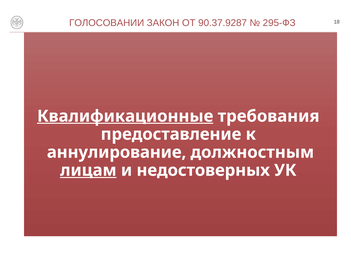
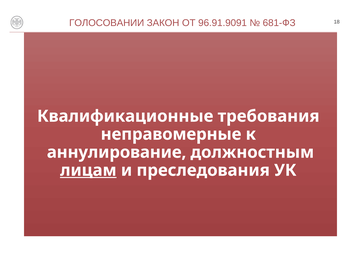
90.37.9287: 90.37.9287 -> 96.91.9091 (223, 23)
295-ФЗ: 295-ФЗ -> 681-ФЗ (279, 23)
Квалификационные underline: present -> none (125, 116)
предоставление: предоставление -> неправомерные (171, 134)
недостоверных: недостоверных -> преследования (203, 170)
